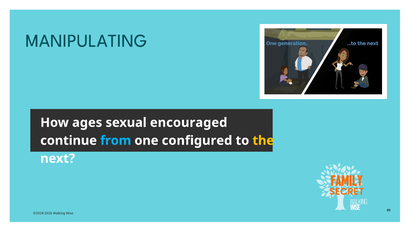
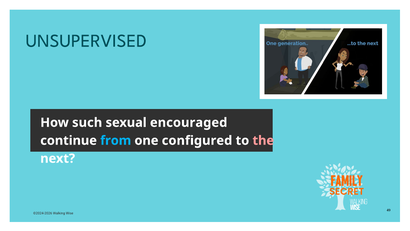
MANIPULATING: MANIPULATING -> UNSUPERVISED (86, 41)
ages: ages -> such (87, 122)
the colour: yellow -> pink (263, 140)
